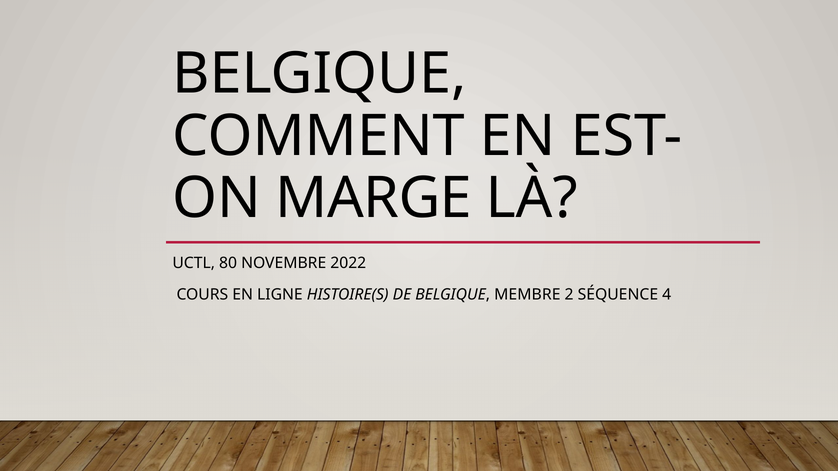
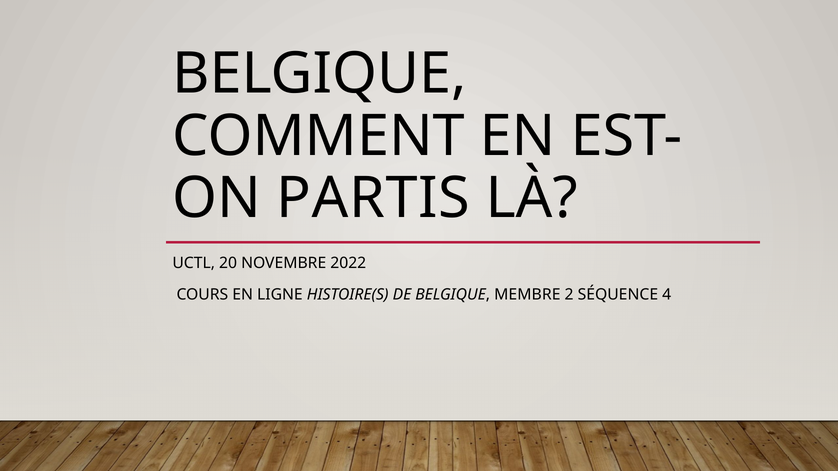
MARGE: MARGE -> PARTIS (373, 198)
80: 80 -> 20 (228, 263)
